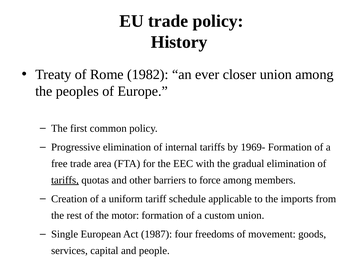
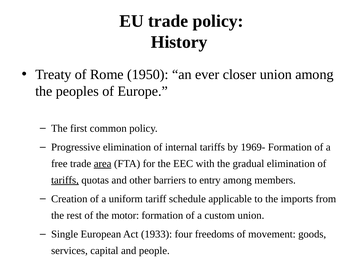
1982: 1982 -> 1950 (148, 75)
area underline: none -> present (103, 164)
force: force -> entry (210, 180)
1987: 1987 -> 1933 (157, 235)
